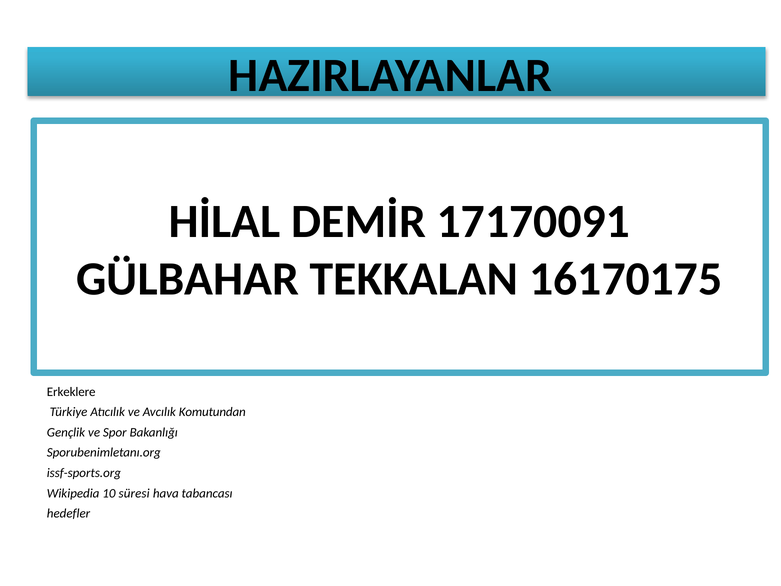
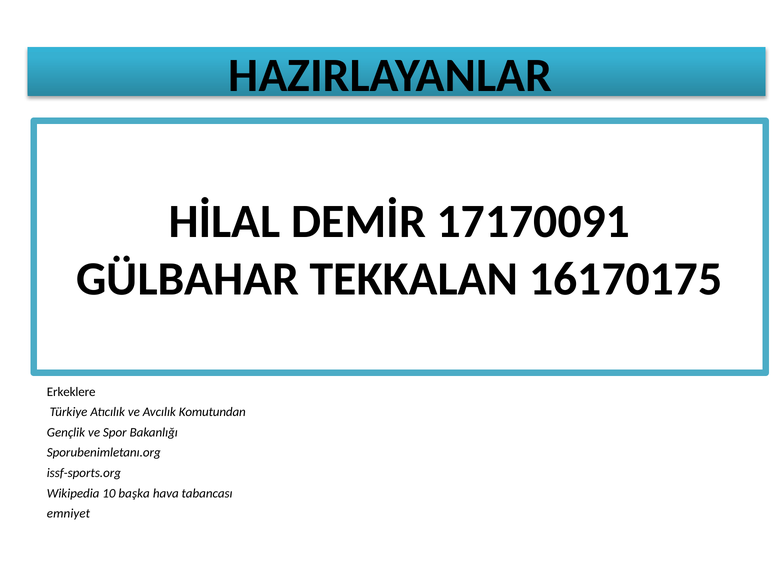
süresi: süresi -> başka (134, 493)
hedefler: hedefler -> emniyet (68, 513)
